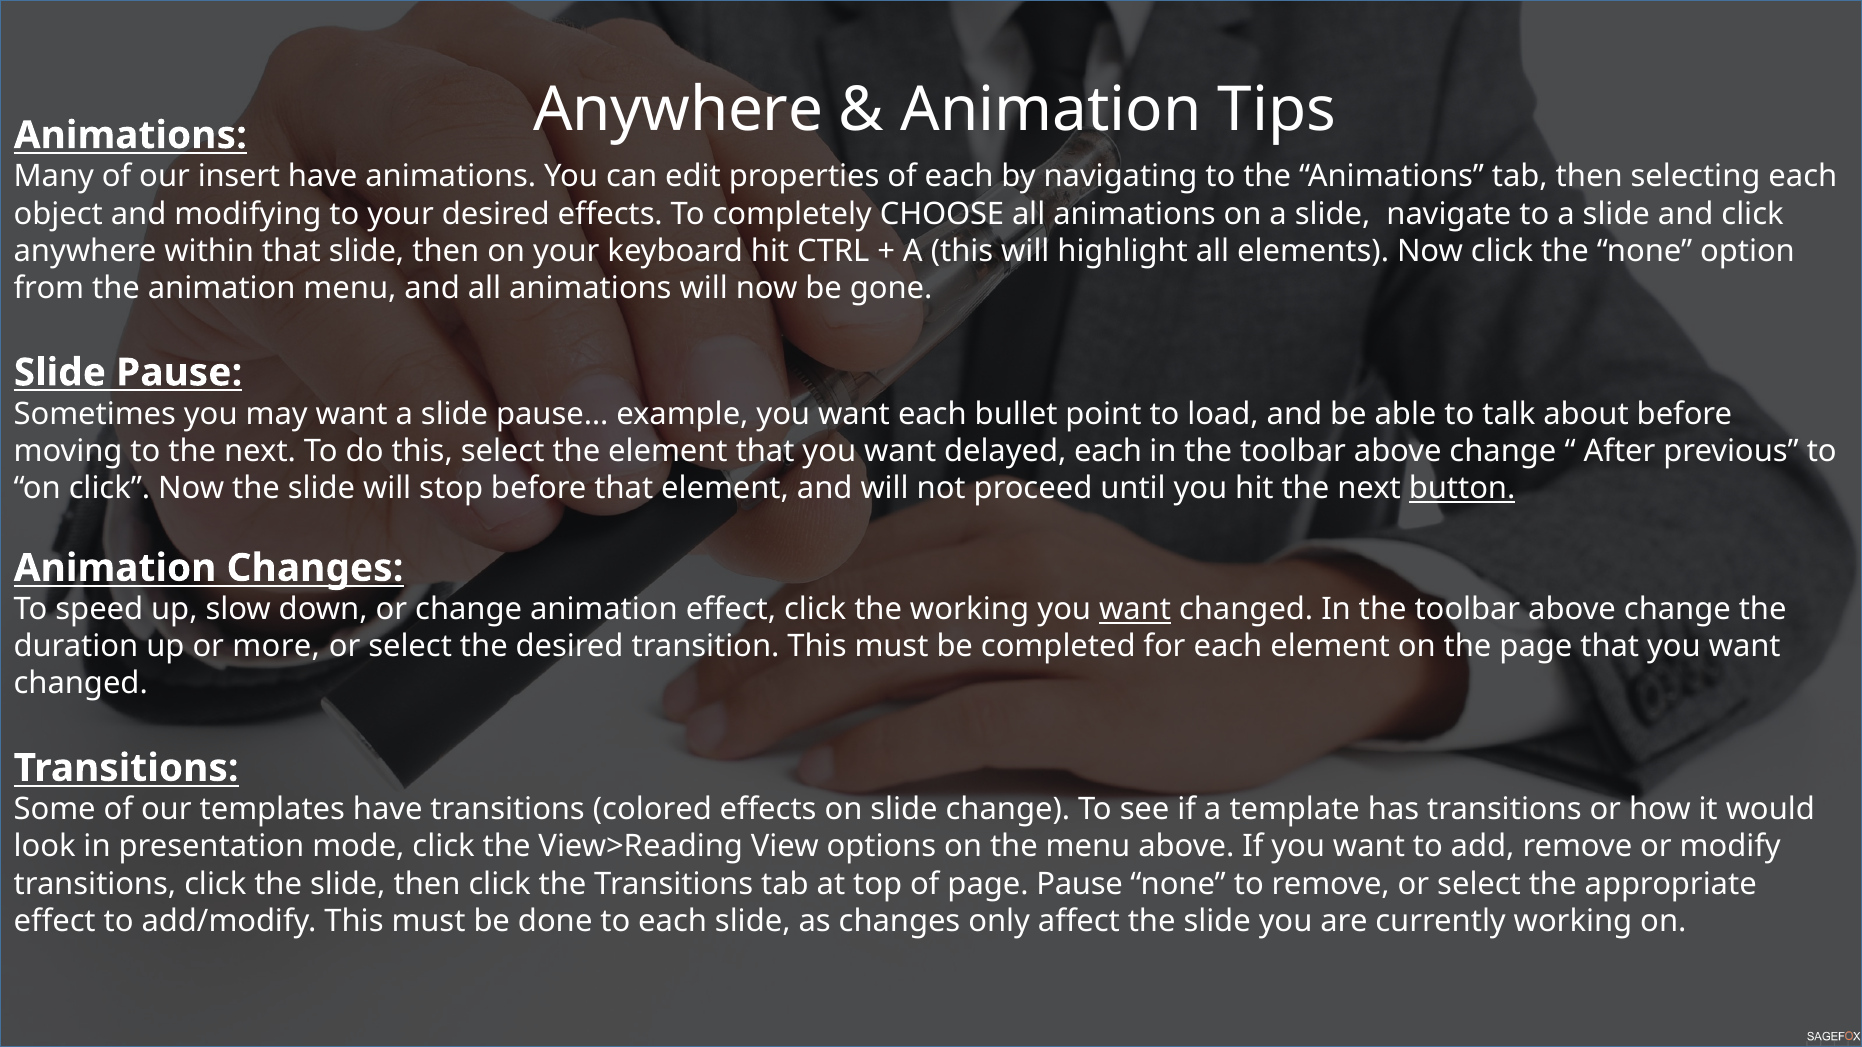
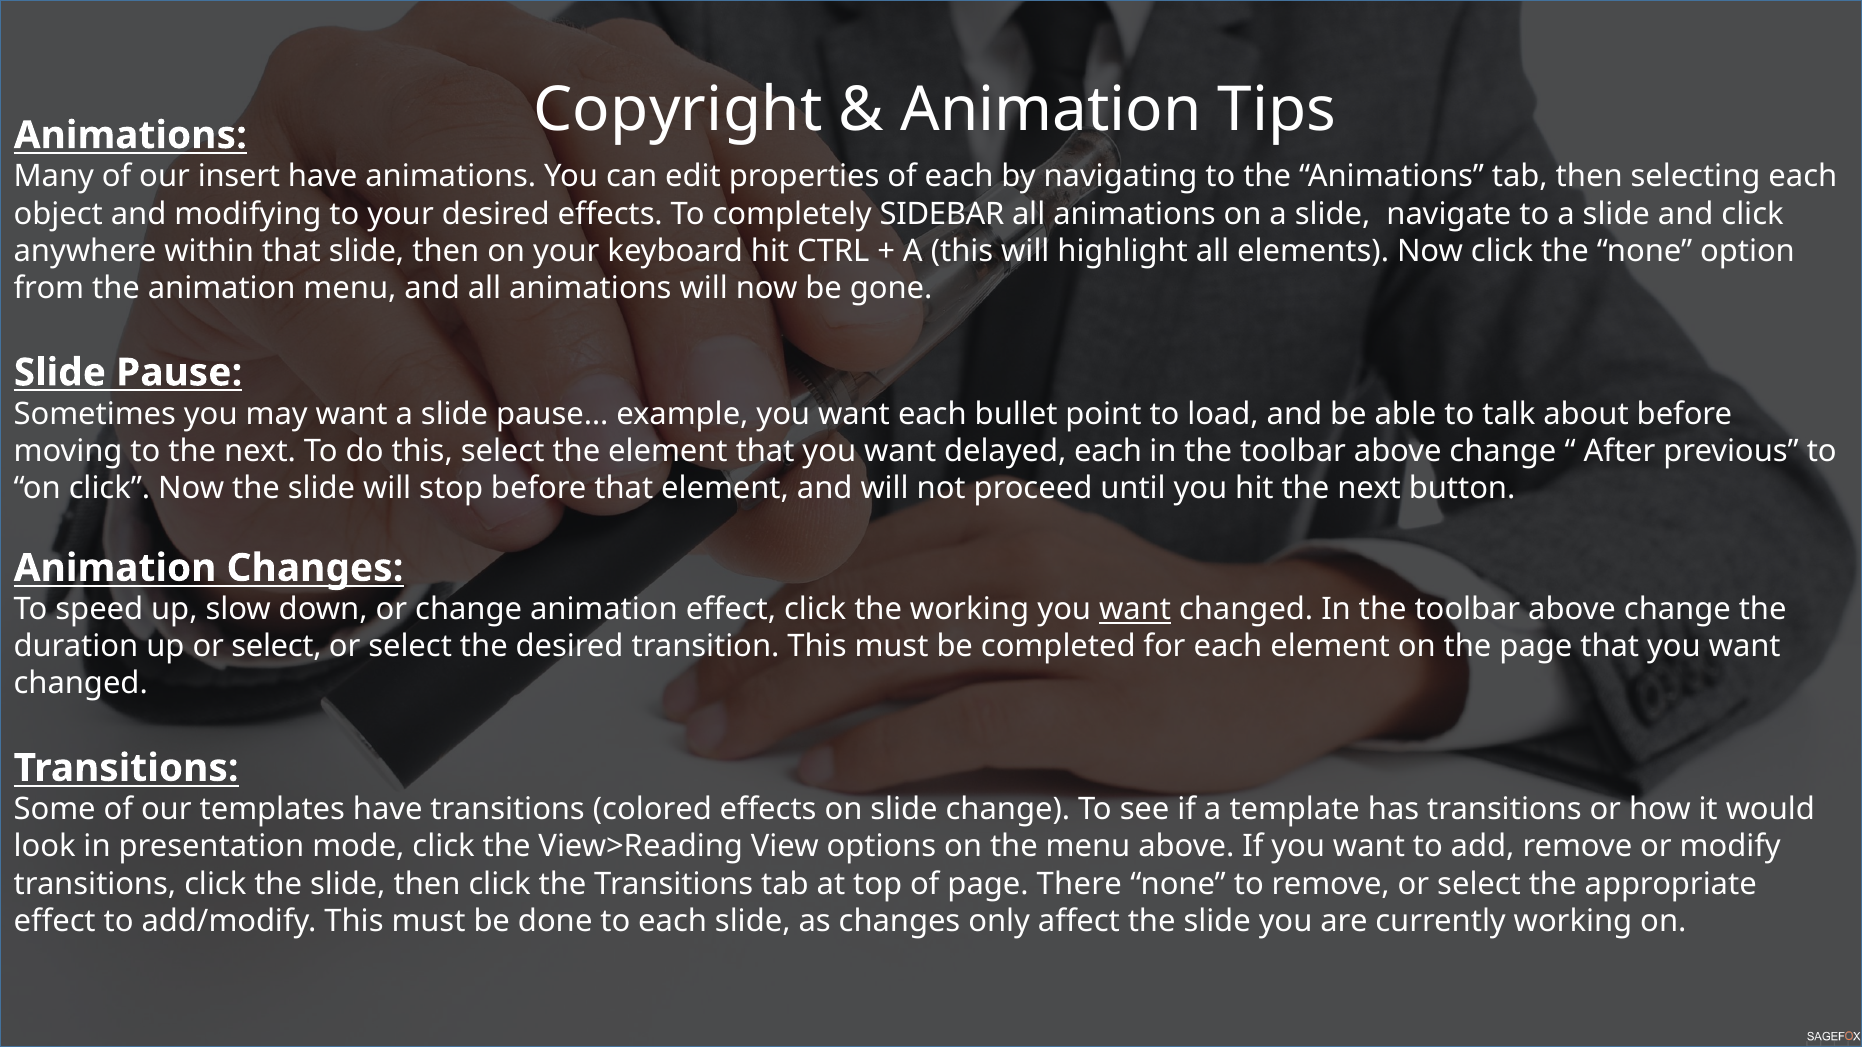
Anywhere: Anywhere -> Copyright (678, 110)
CHOOSE: CHOOSE -> SIDEBAR (942, 214)
button underline: present -> none (1462, 489)
up or more: more -> select (277, 647)
page Pause: Pause -> There (1079, 884)
